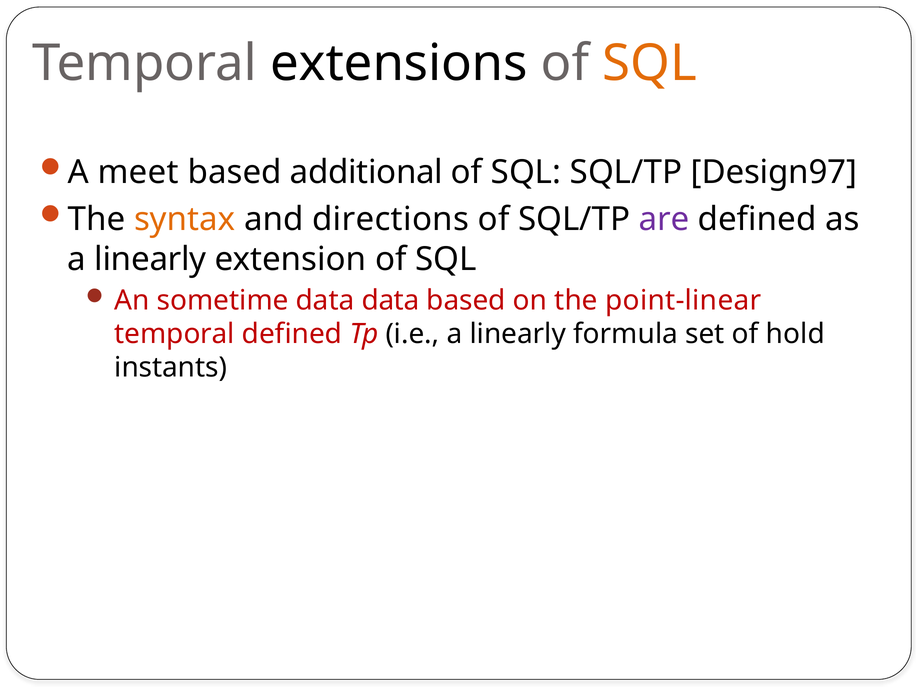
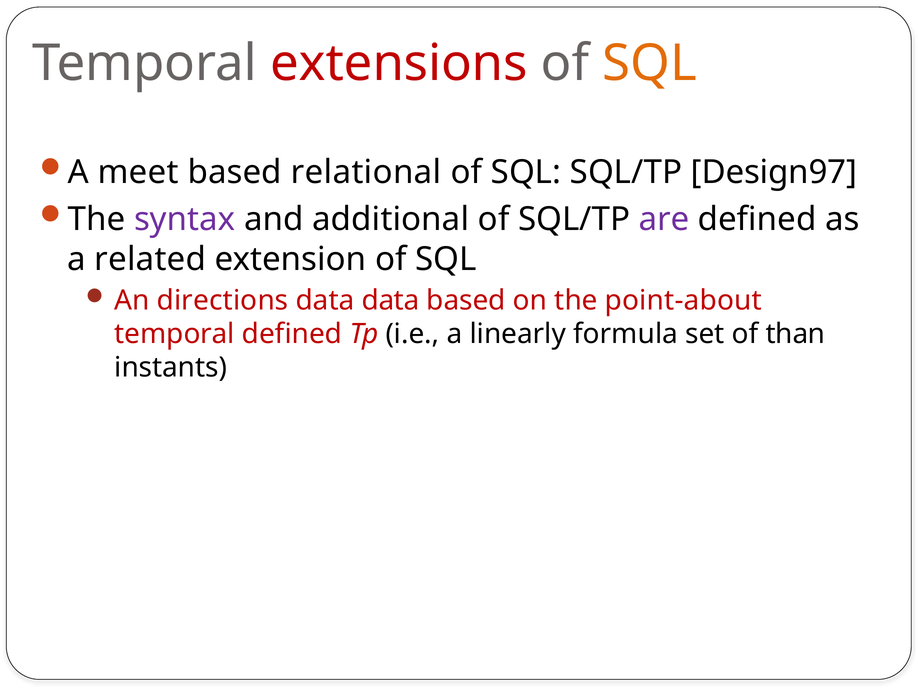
extensions colour: black -> red (399, 63)
additional: additional -> relational (366, 172)
syntax colour: orange -> purple (185, 219)
directions: directions -> additional (391, 219)
linearly: linearly -> related (150, 259)
sometime: sometime -> directions (223, 300)
point-linear: point-linear -> point-about (683, 300)
hold: hold -> than (795, 334)
